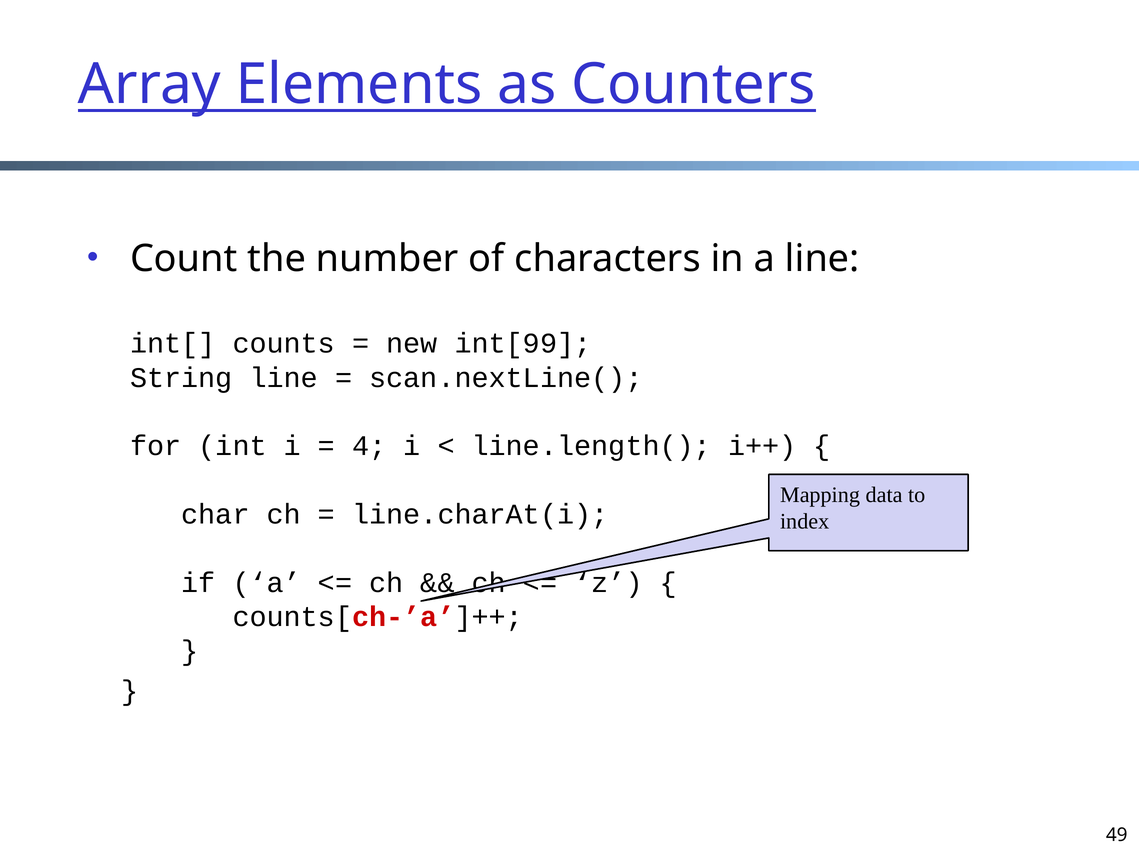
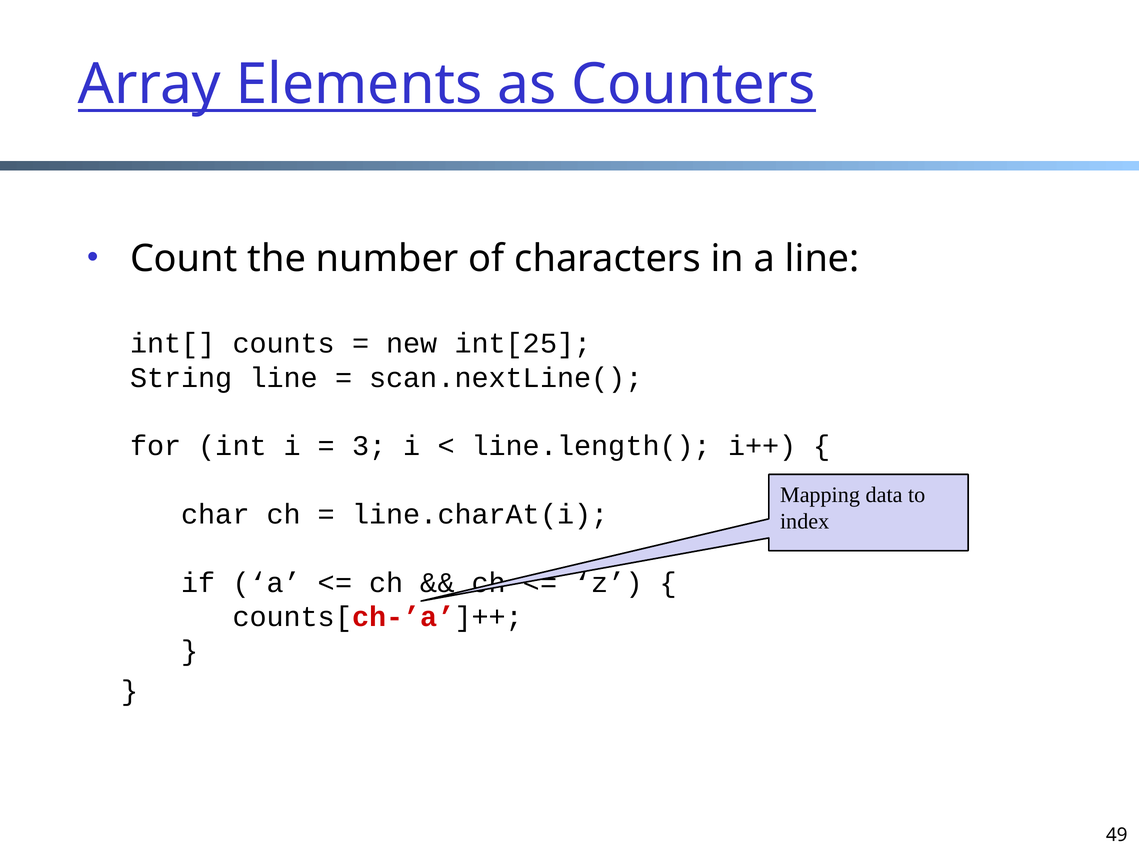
int[99: int[99 -> int[25 (523, 344)
4: 4 -> 3 (369, 446)
